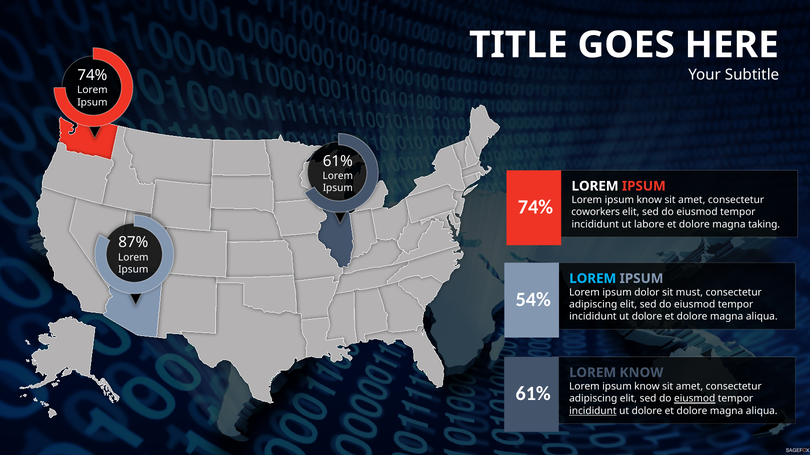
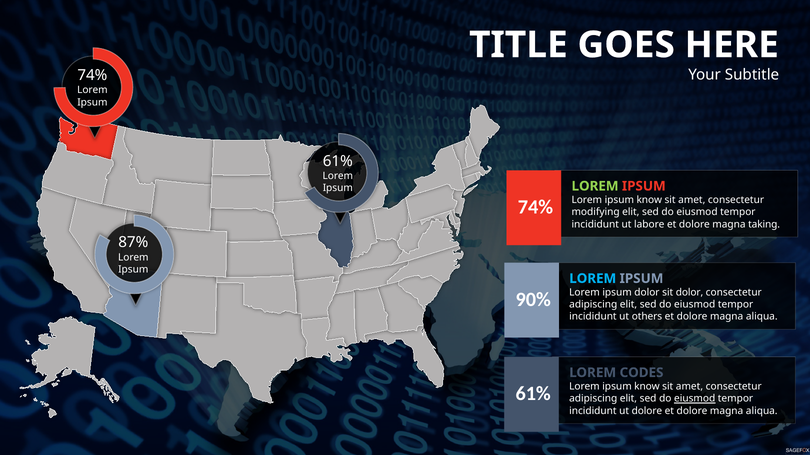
LOREM colour: white -> light green (595, 186)
coworkers: coworkers -> modifying (596, 212)
sit must: must -> dolor (690, 293)
54%: 54% -> 90% (533, 300)
dolore: dolore -> others (647, 317)
LOREM KNOW: KNOW -> CODES (641, 373)
incididunt underline: present -> none (593, 411)
